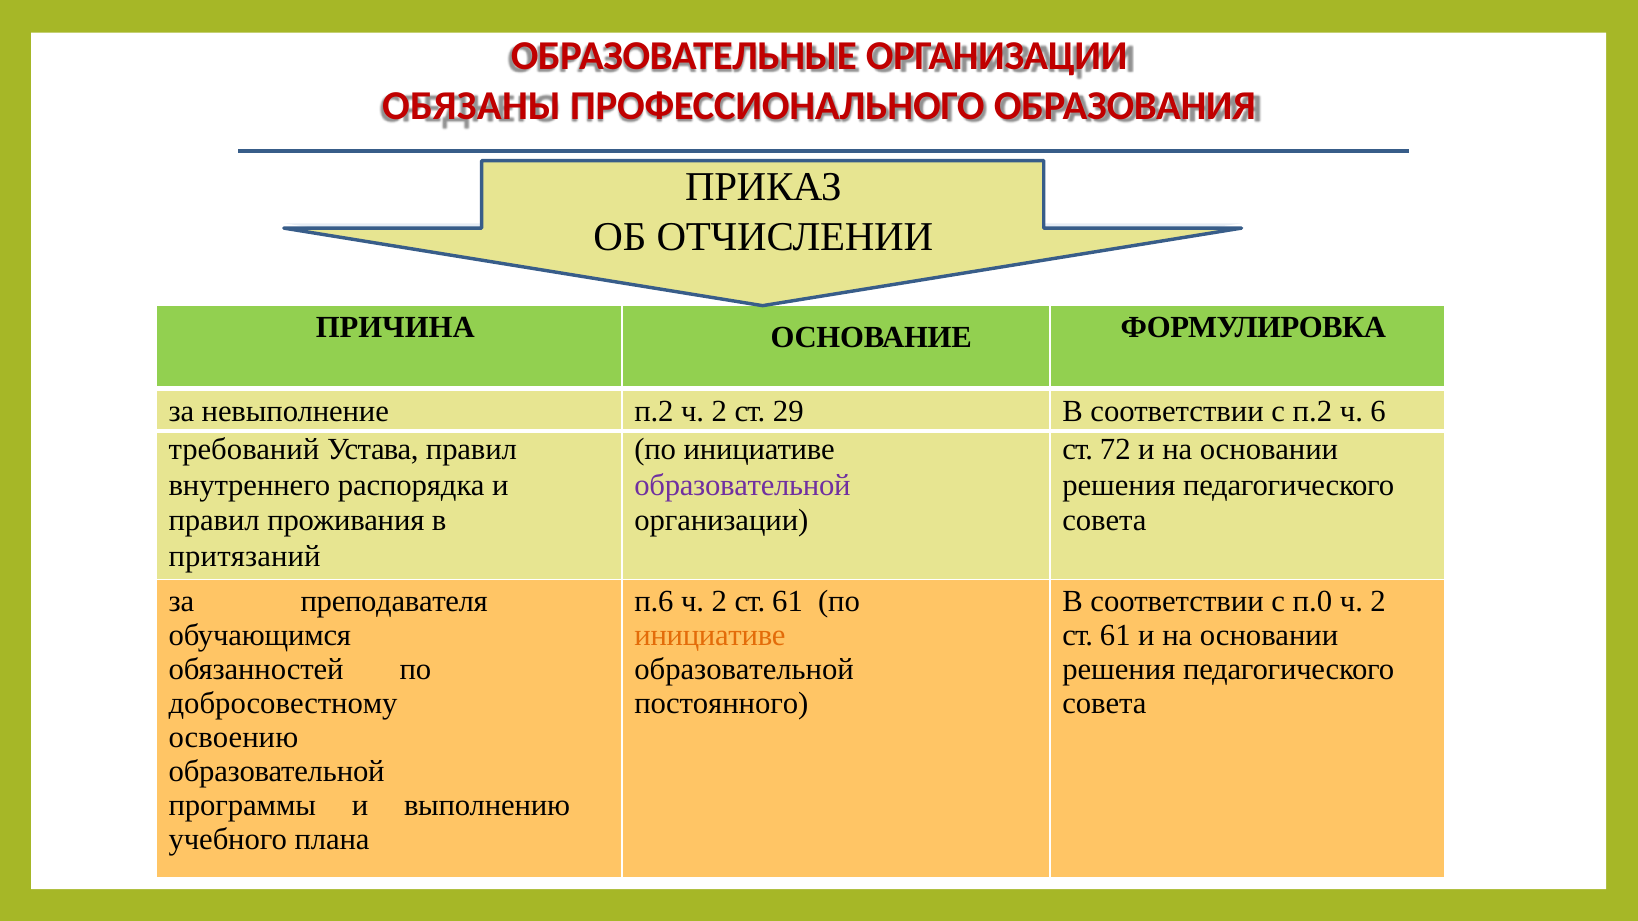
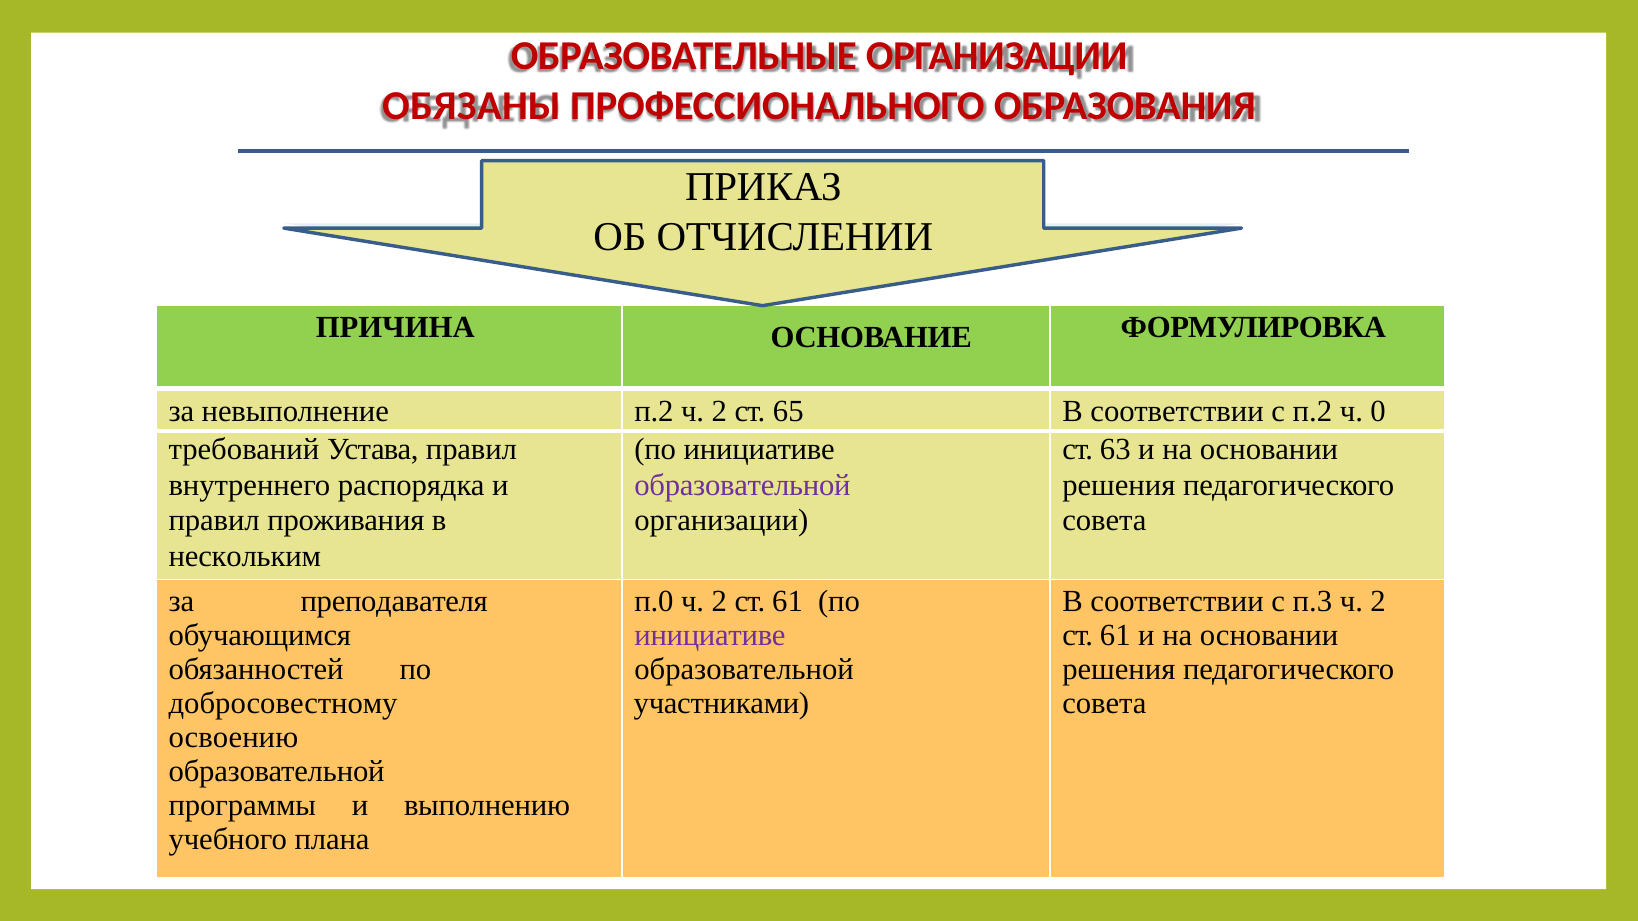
29: 29 -> 65 (788, 411)
6: 6 -> 0 (1378, 411)
72: 72 -> 63 (1115, 449)
притязаний: притязаний -> нескольким (245, 556)
п.6: п.6 -> п.0 (654, 602)
п.0: п.0 -> п.3 (1312, 602)
инициативе colour: orange -> purple (710, 636)
постоянного: постоянного -> участниками (721, 704)
